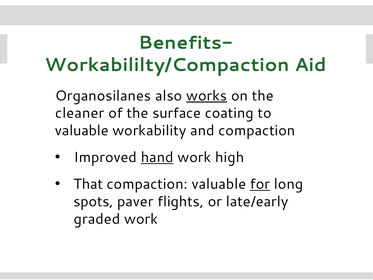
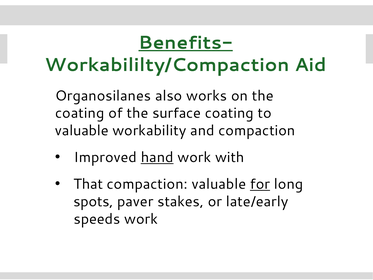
Benefits- underline: none -> present (186, 43)
works underline: present -> none (207, 96)
cleaner: cleaner -> coating (80, 113)
high: high -> with (230, 157)
flights: flights -> stakes (181, 201)
graded: graded -> speeds (97, 219)
